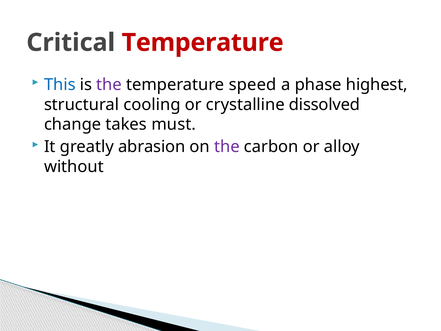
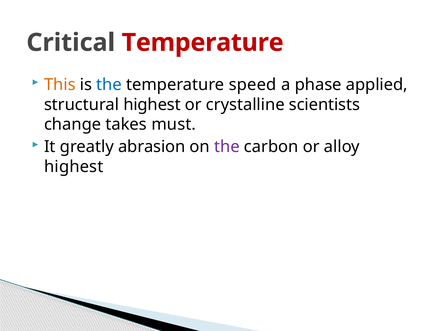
This colour: blue -> orange (60, 85)
the colour: purple -> blue (109, 85)
highest: highest -> applied (377, 85)
structural cooling: cooling -> highest (152, 105)
dissolved: dissolved -> scientists (324, 105)
without: without -> highest (74, 167)
